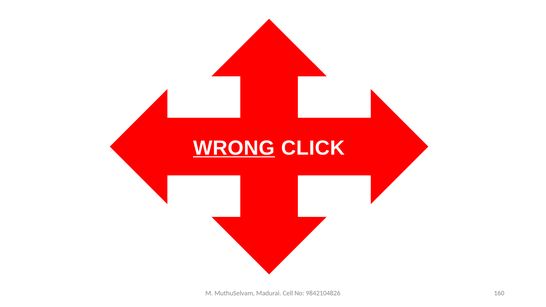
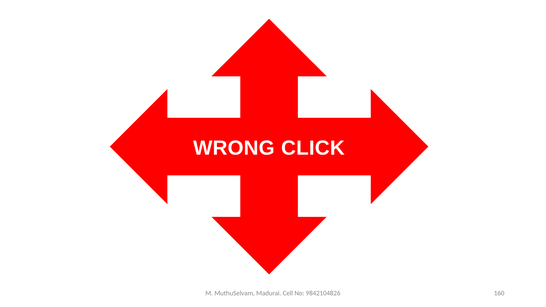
WRONG underline: present -> none (234, 148)
